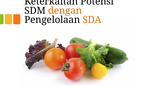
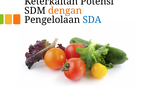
SDA colour: orange -> blue (92, 20)
